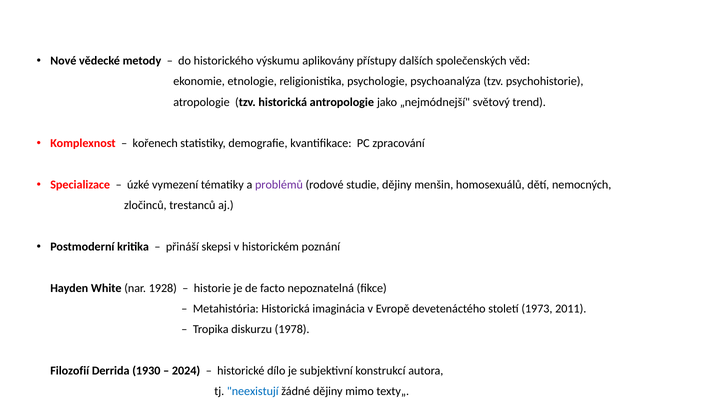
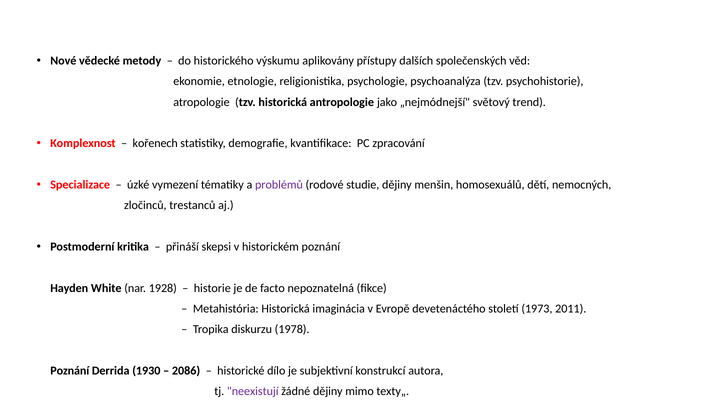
Filozofií: Filozofií -> Poznání (70, 371)
2024: 2024 -> 2086 (186, 371)
neexistují colour: blue -> purple (253, 391)
